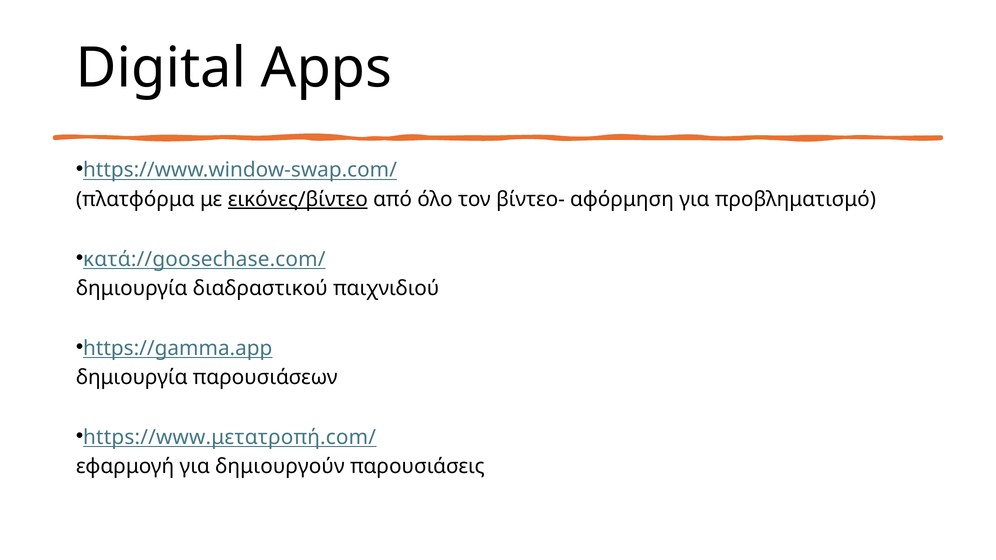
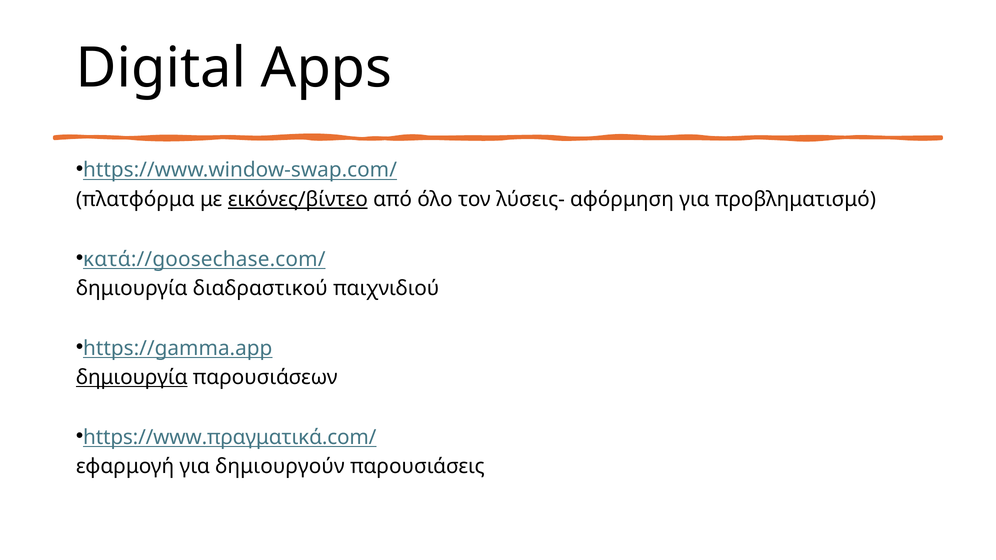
βίντεο-: βίντεο- -> λύσεις- (530, 200)
δημιουργία underline: none -> present (132, 378)
https://www.μετατροπή.com/: https://www.μετατροπή.com/ -> https://www.πραγματικά.com/ (230, 437)
